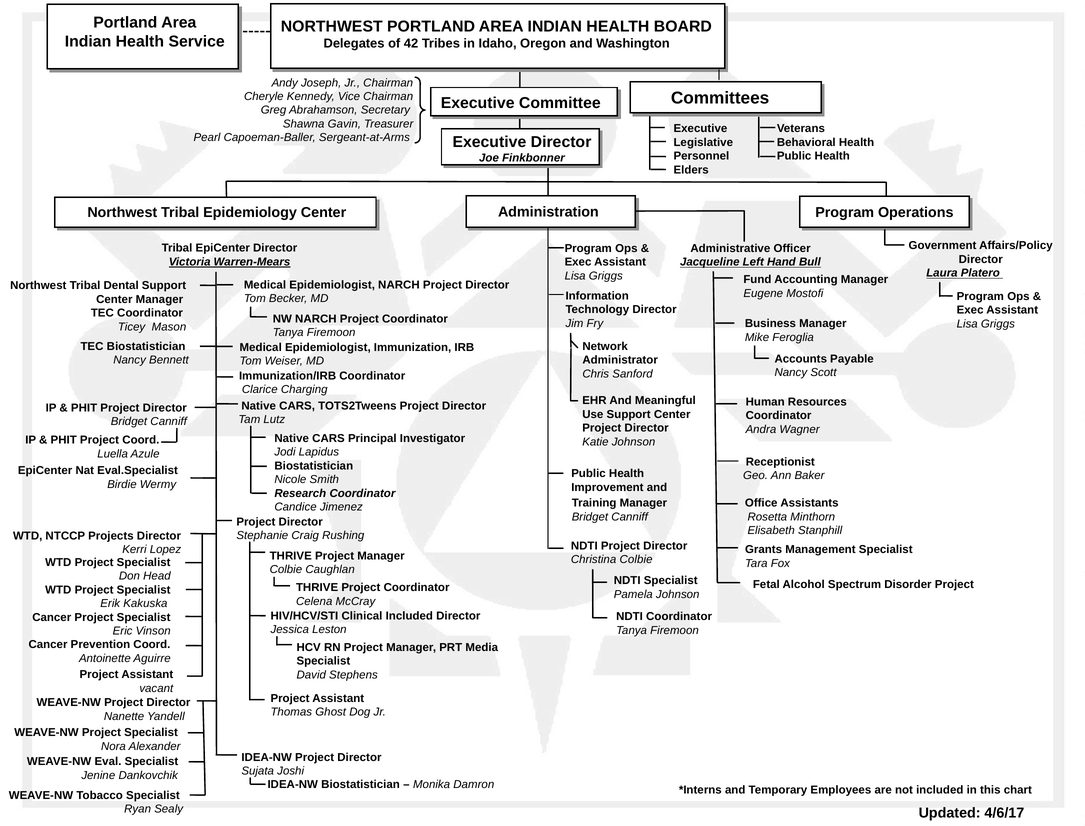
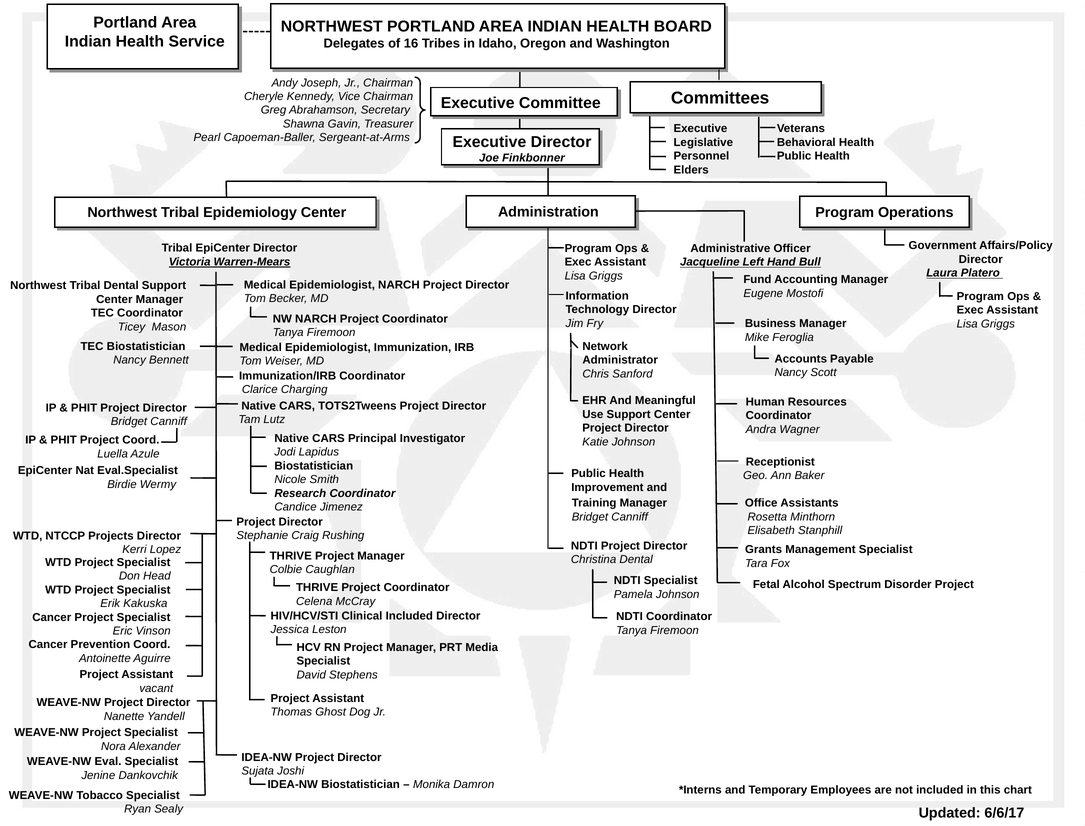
42: 42 -> 16 (411, 44)
Christina Colbie: Colbie -> Dental (636, 560)
4/6/17: 4/6/17 -> 6/6/17 (1004, 814)
